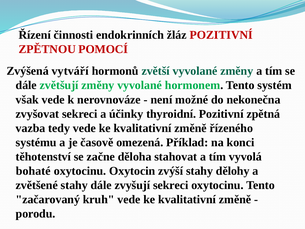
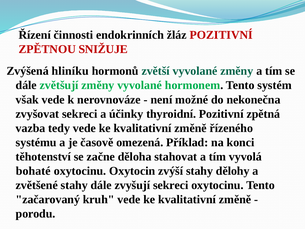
POMOCÍ: POMOCÍ -> SNIŽUJE (103, 49)
vytváří: vytváří -> hliníku (70, 71)
